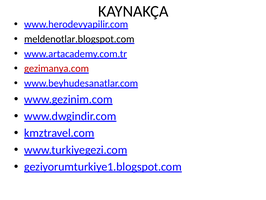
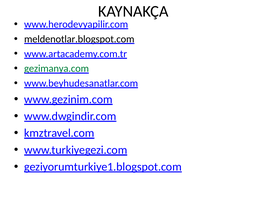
gezimanya.com colour: red -> green (57, 68)
